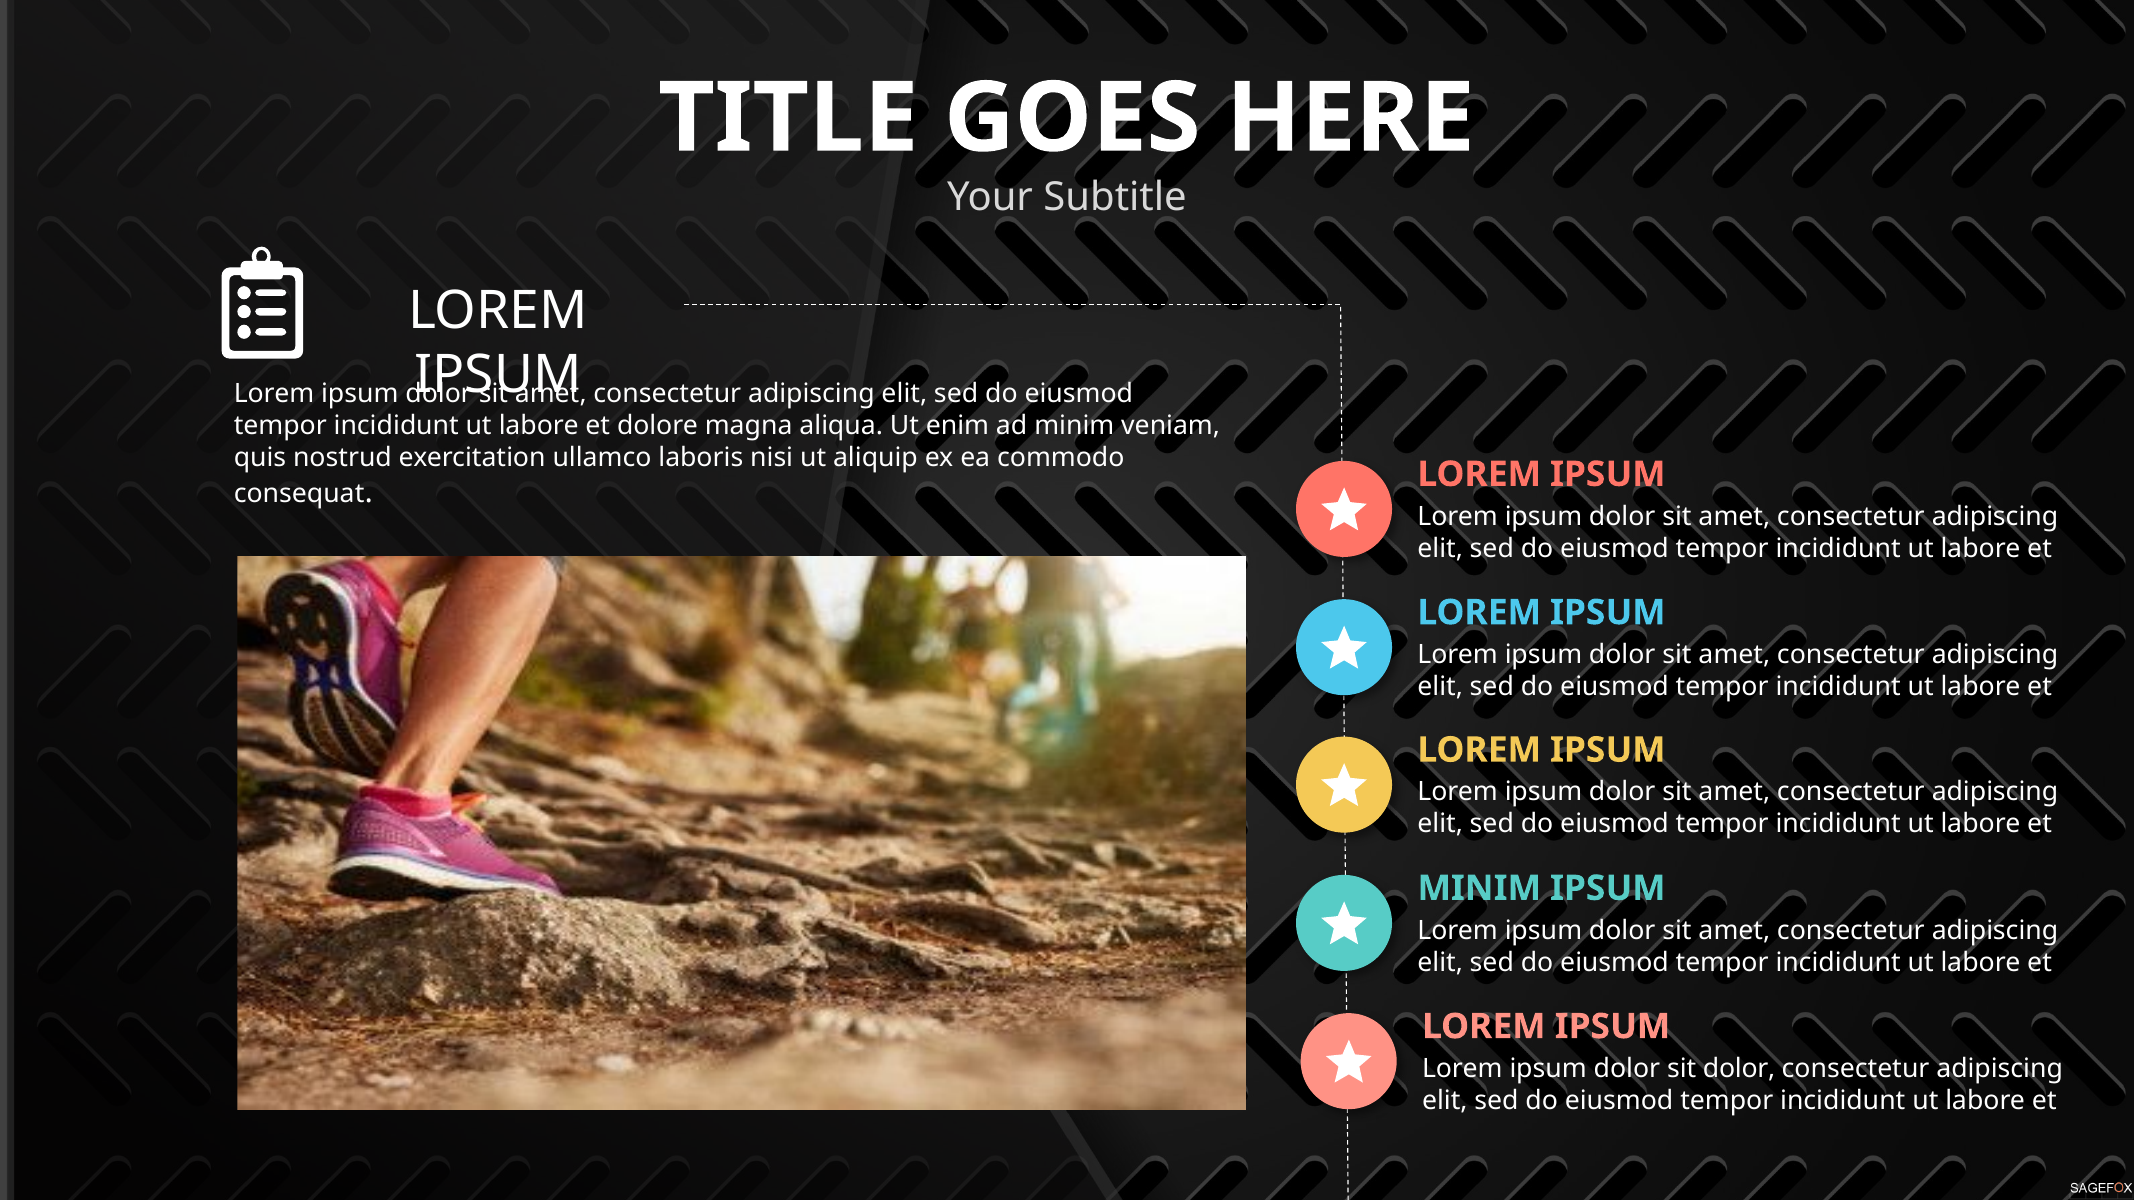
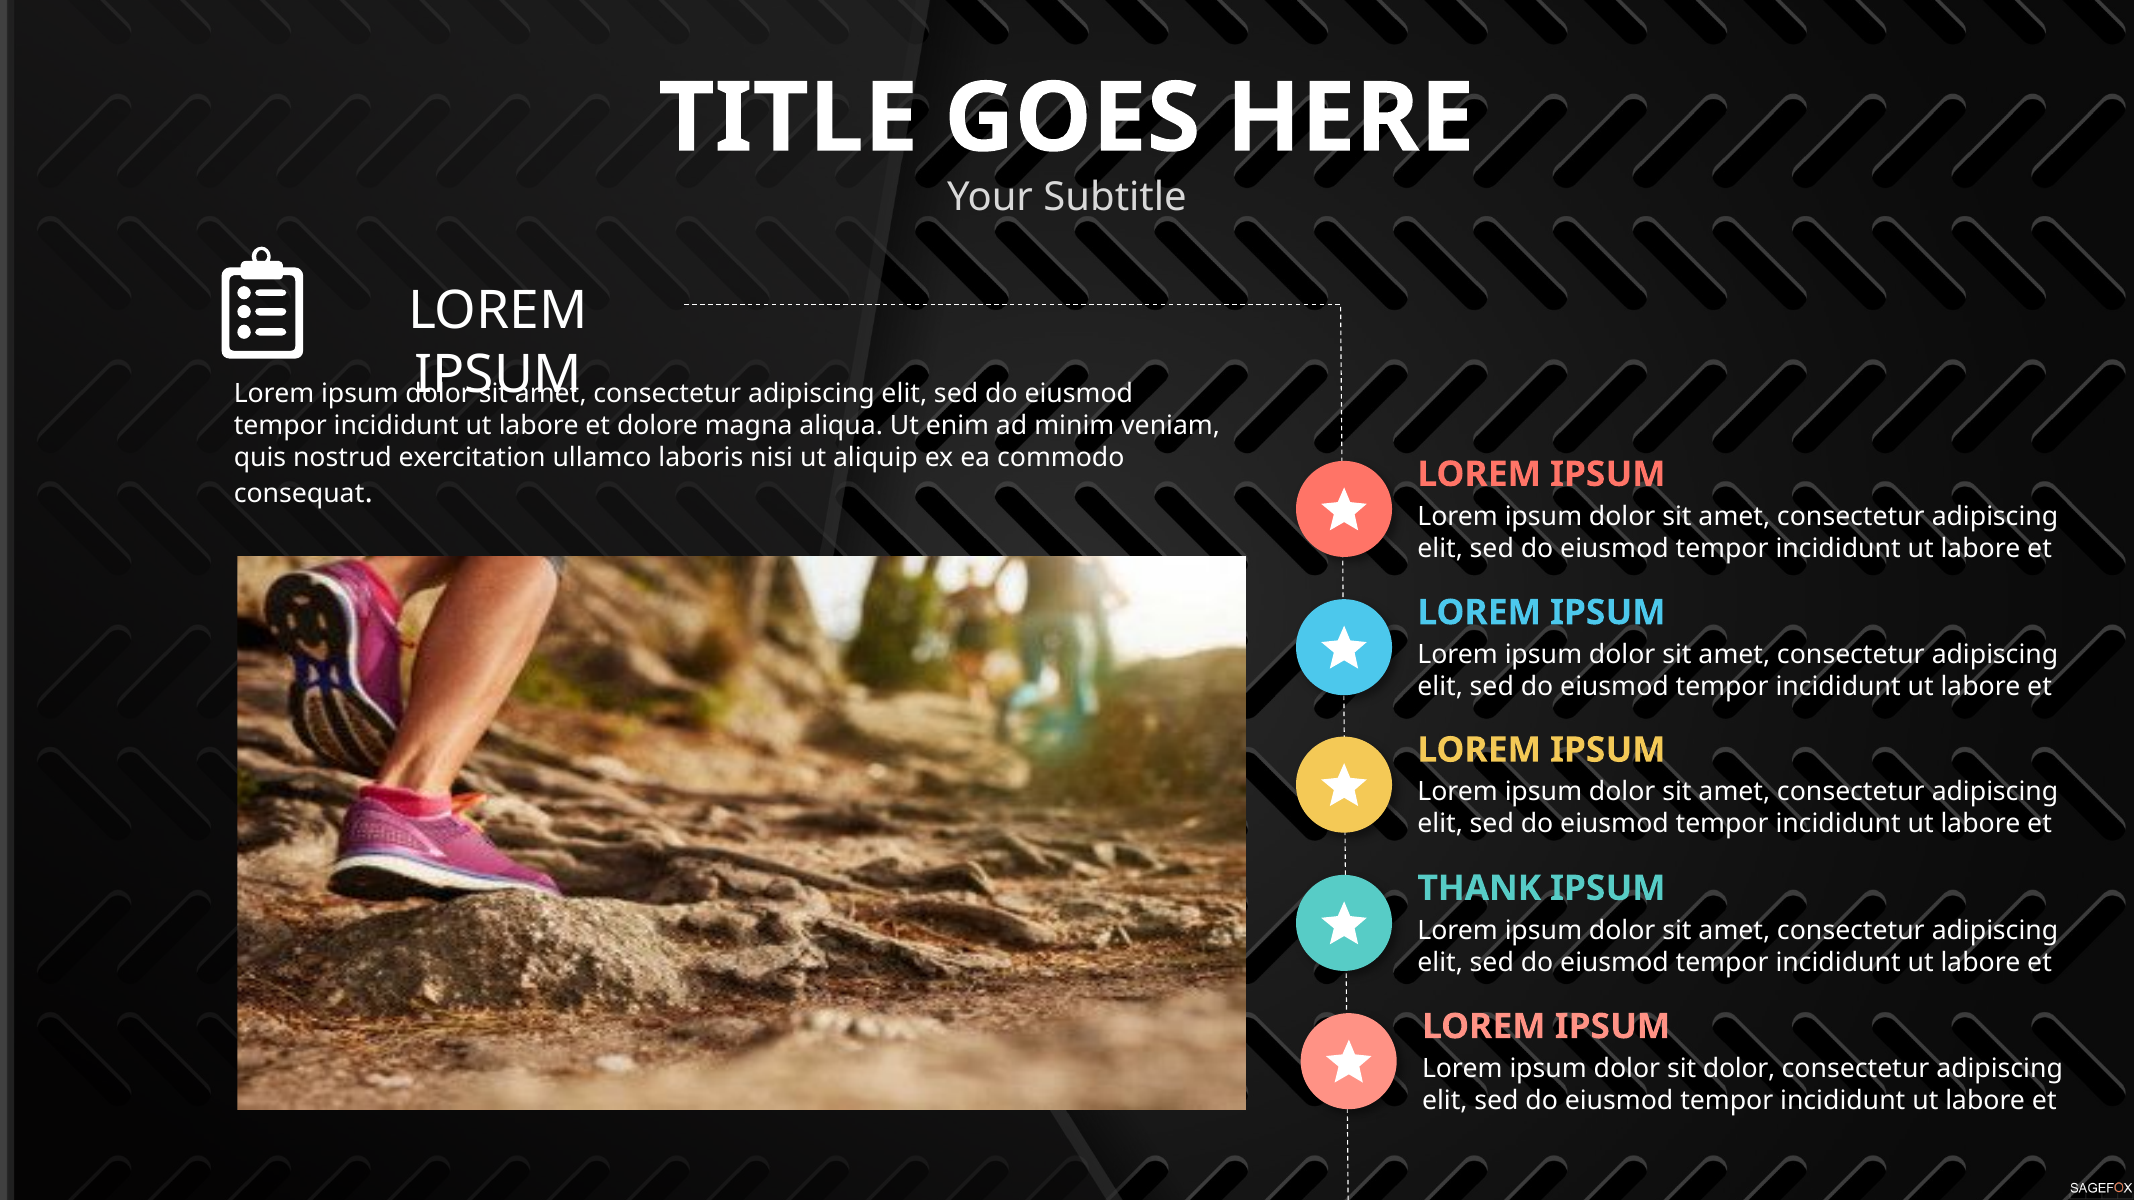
MINIM: MINIM -> THANK (1479, 889)
